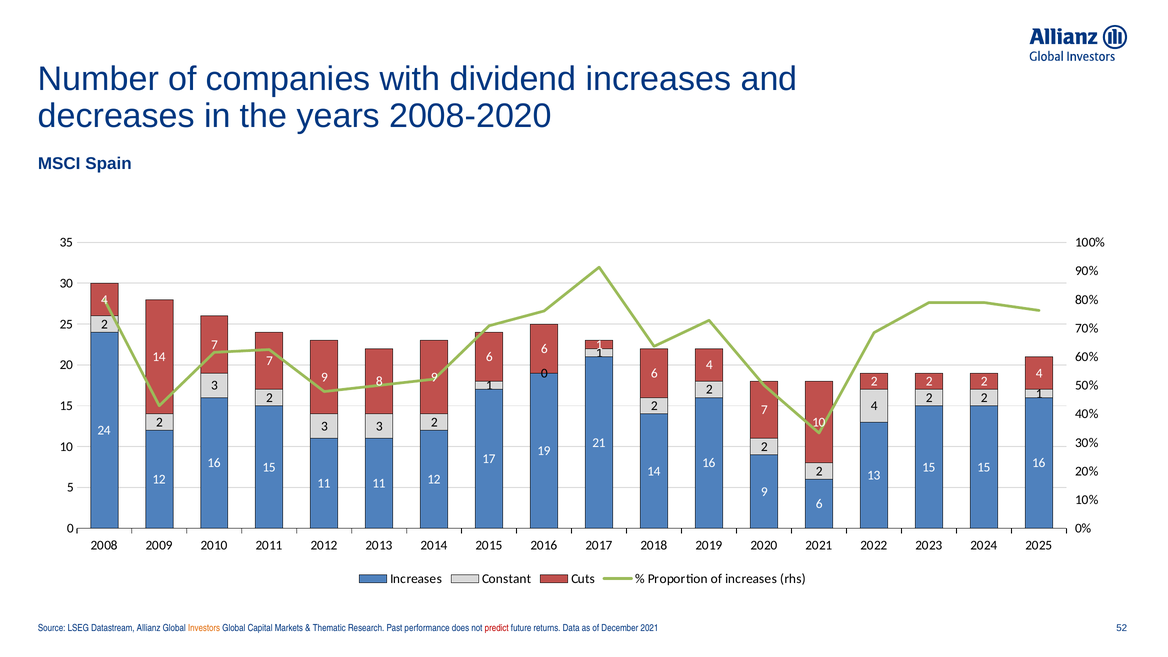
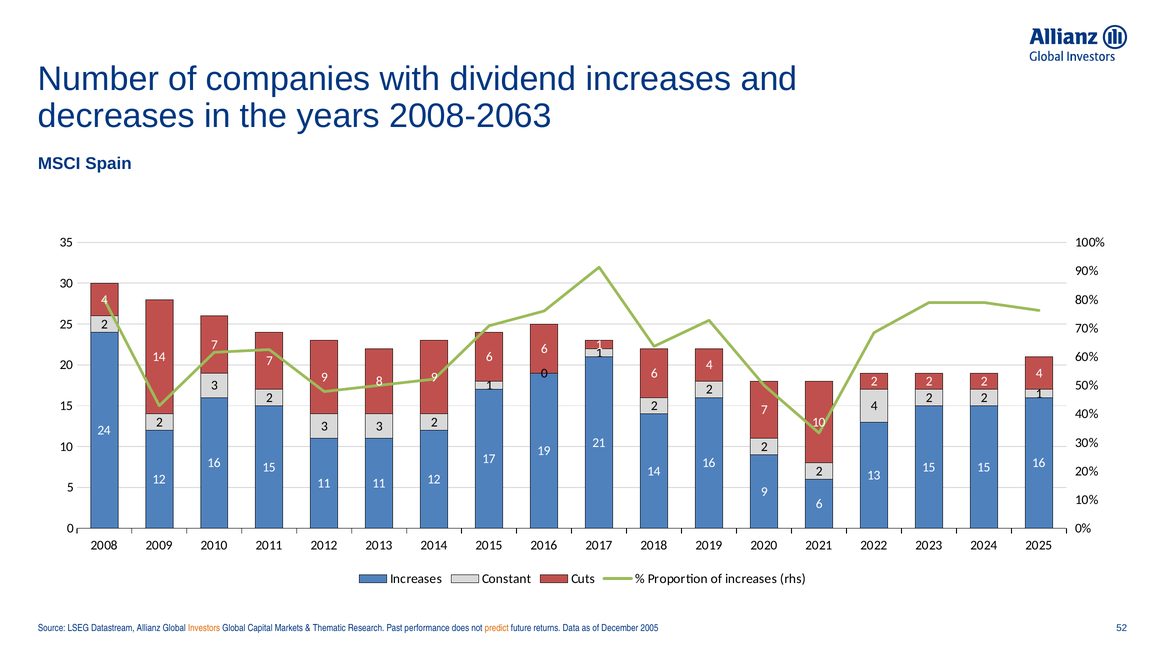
2008-2020: 2008-2020 -> 2008-2063 (470, 116)
predict colour: red -> orange (497, 628)
December 2021: 2021 -> 2005 (649, 628)
